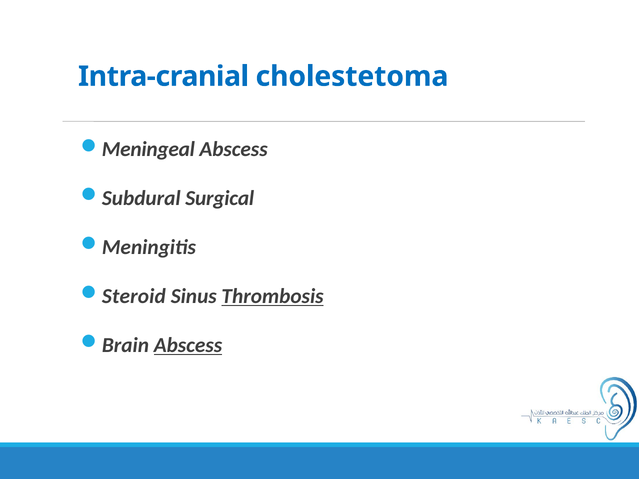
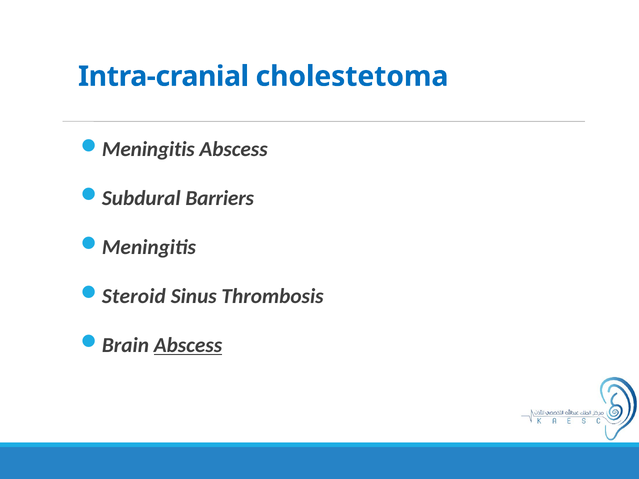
Meningeal: Meningeal -> Meningitis (148, 150)
Surgical: Surgical -> Barriers (220, 199)
Thrombosis underline: present -> none (273, 296)
